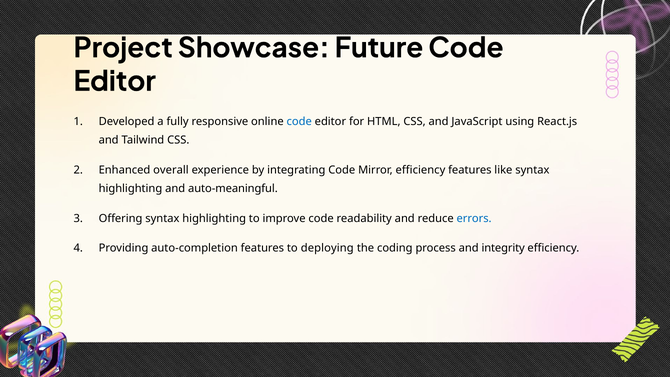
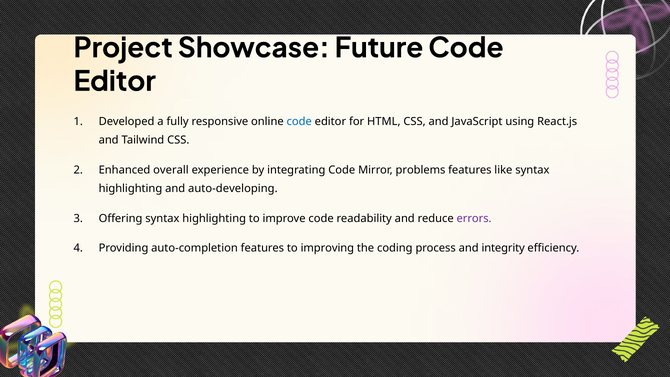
Mirror efficiency: efficiency -> problems (420, 170)
auto-meaningful: auto-meaningful -> auto-developing (233, 189)
errors colour: blue -> purple (474, 218)
deploying: deploying -> improving (327, 248)
